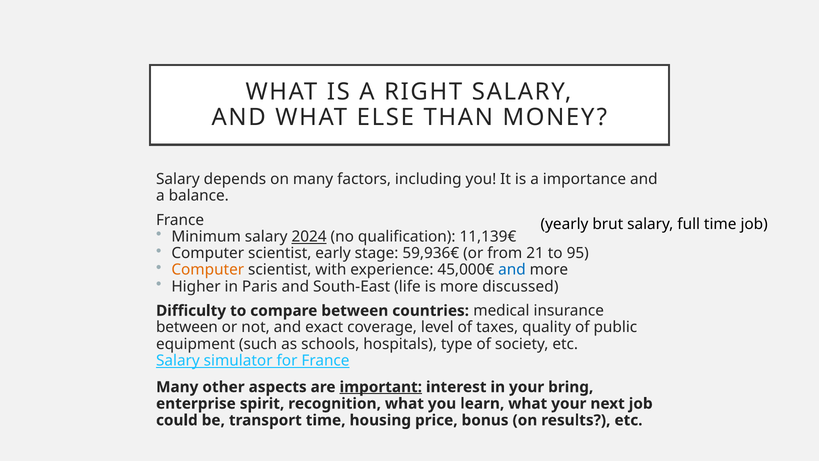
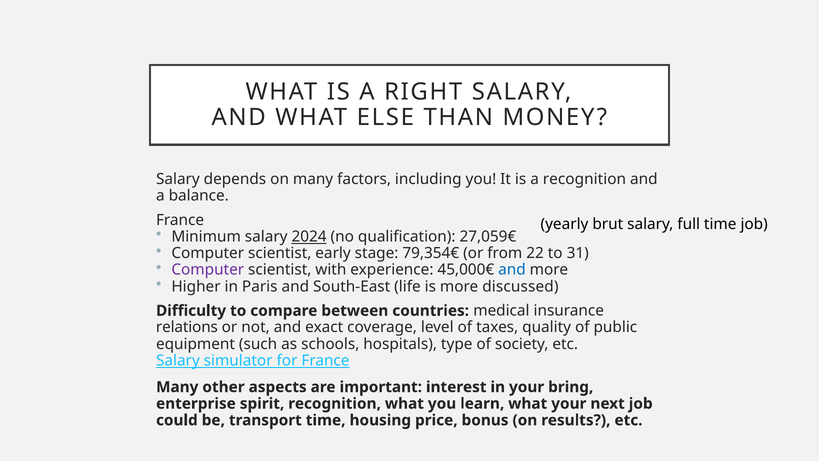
a importance: importance -> recognition (584, 179)
11,139€: 11,139€ -> 27,059€ (488, 237)
59,936€: 59,936€ -> 79,354€ (431, 253)
21: 21 -> 22 (535, 253)
95: 95 -> 31 (578, 253)
Computer colour: orange -> purple (208, 270)
between: between -> relations (187, 327)
important underline: present -> none (381, 387)
